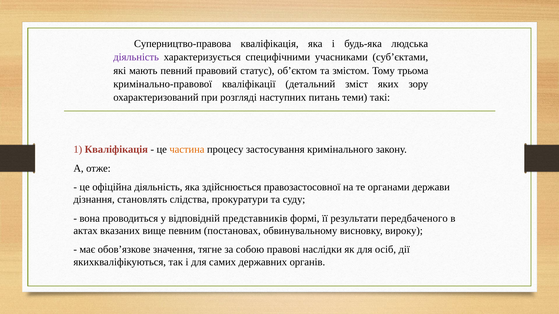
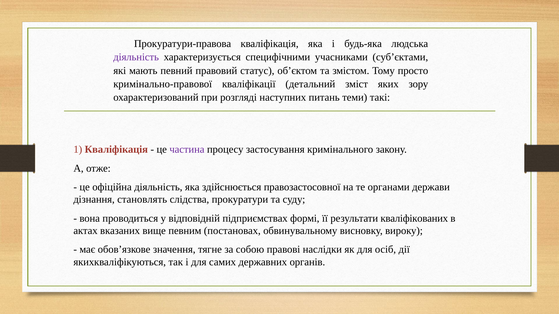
Суперництво-правова: Суперництво-правова -> Прокуратури-правова (183, 44)
трьома: трьома -> просто (413, 71)
частина colour: orange -> purple (187, 150)
представників: представників -> підприємствах (255, 219)
передбаченого: передбаченого -> кваліфікованих (414, 219)
